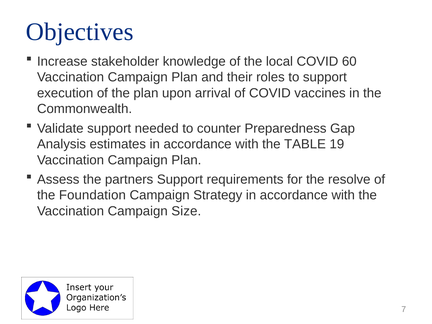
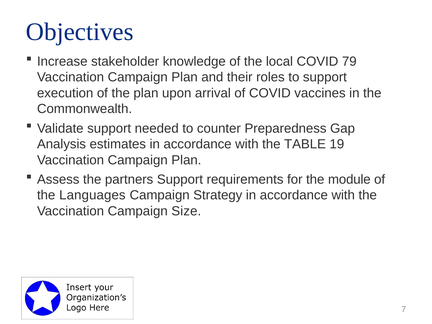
60: 60 -> 79 (349, 61)
resolve: resolve -> module (349, 179)
Foundation: Foundation -> Languages (92, 195)
